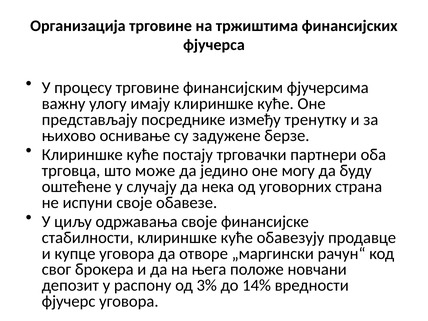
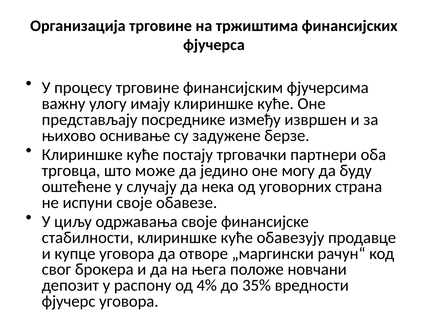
тренутку: тренутку -> извршен (316, 120)
3%: 3% -> 4% (207, 285)
14%: 14% -> 35% (257, 285)
